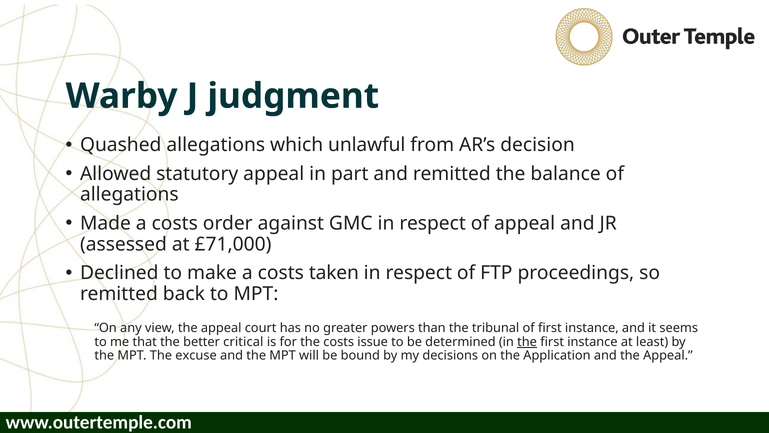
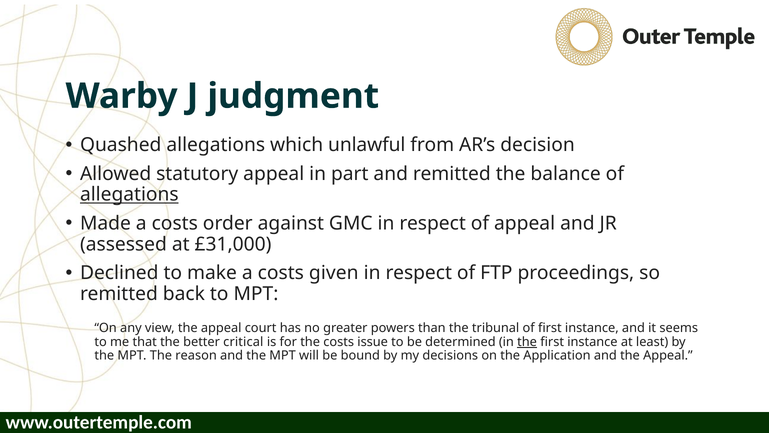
allegations underline: none -> present (129, 194)
£71,000: £71,000 -> £31,000 (233, 244)
taken: taken -> given (334, 273)
excuse: excuse -> reason (196, 355)
